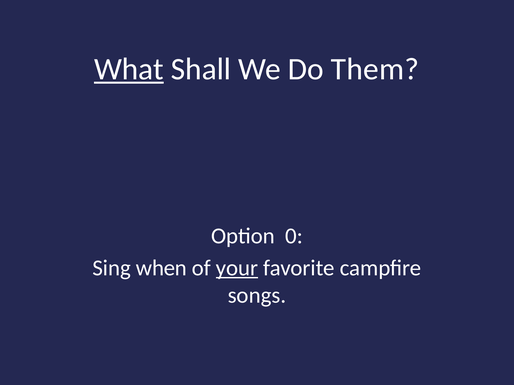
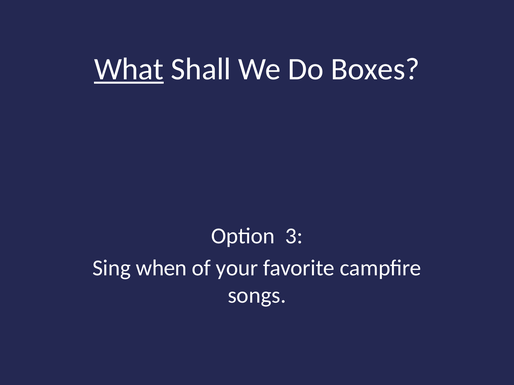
Them: Them -> Boxes (375, 69)
0: 0 -> 3 (294, 236)
your underline: present -> none (237, 268)
